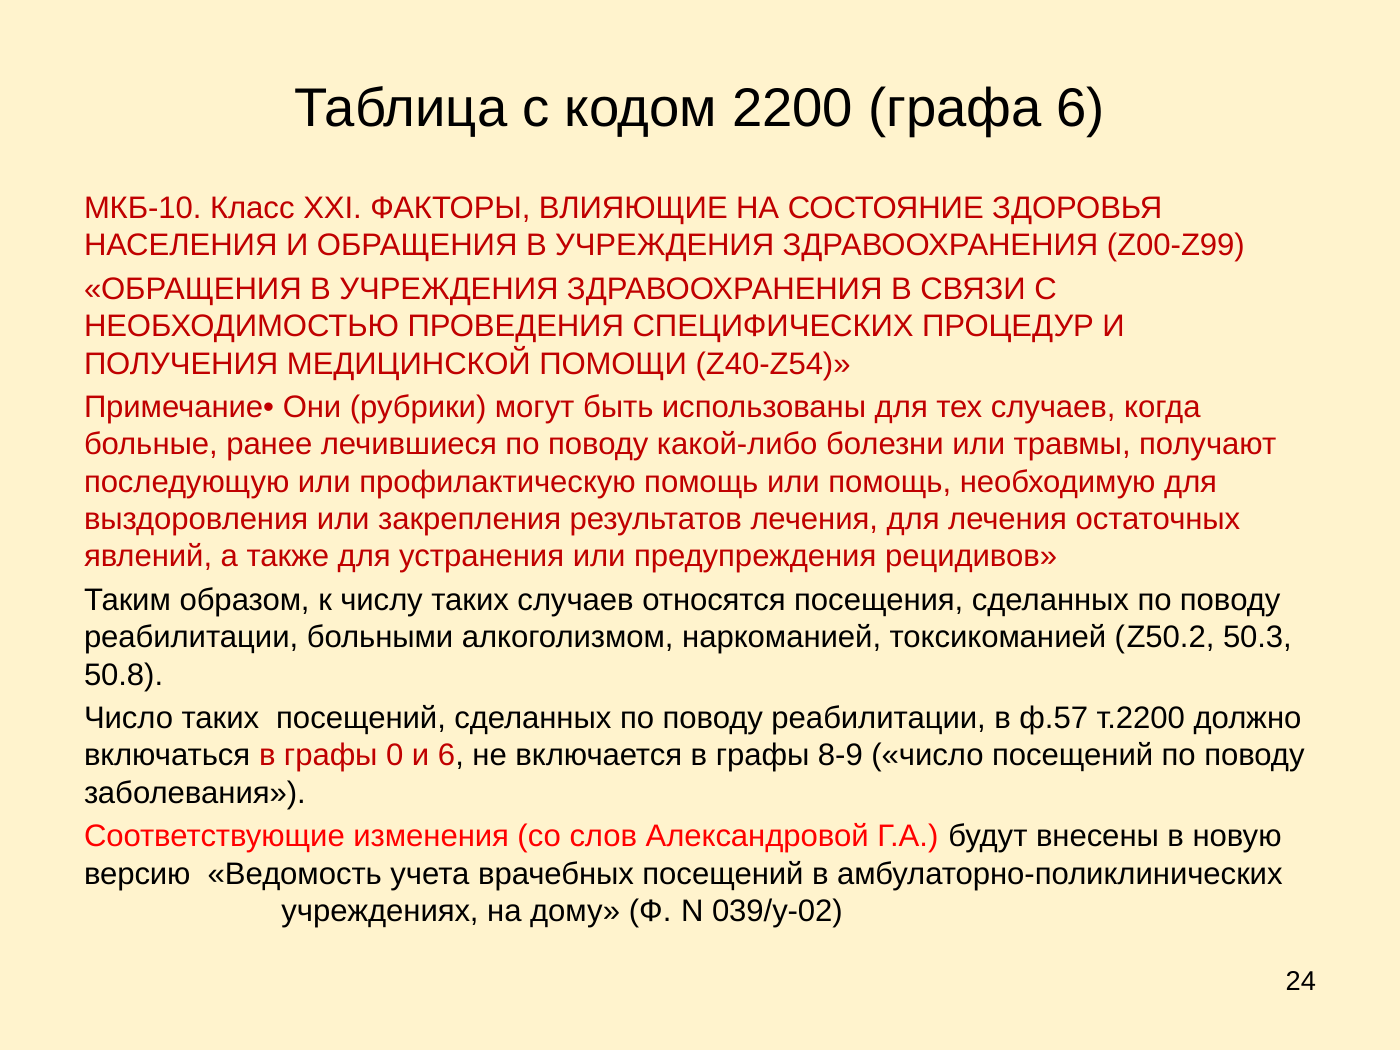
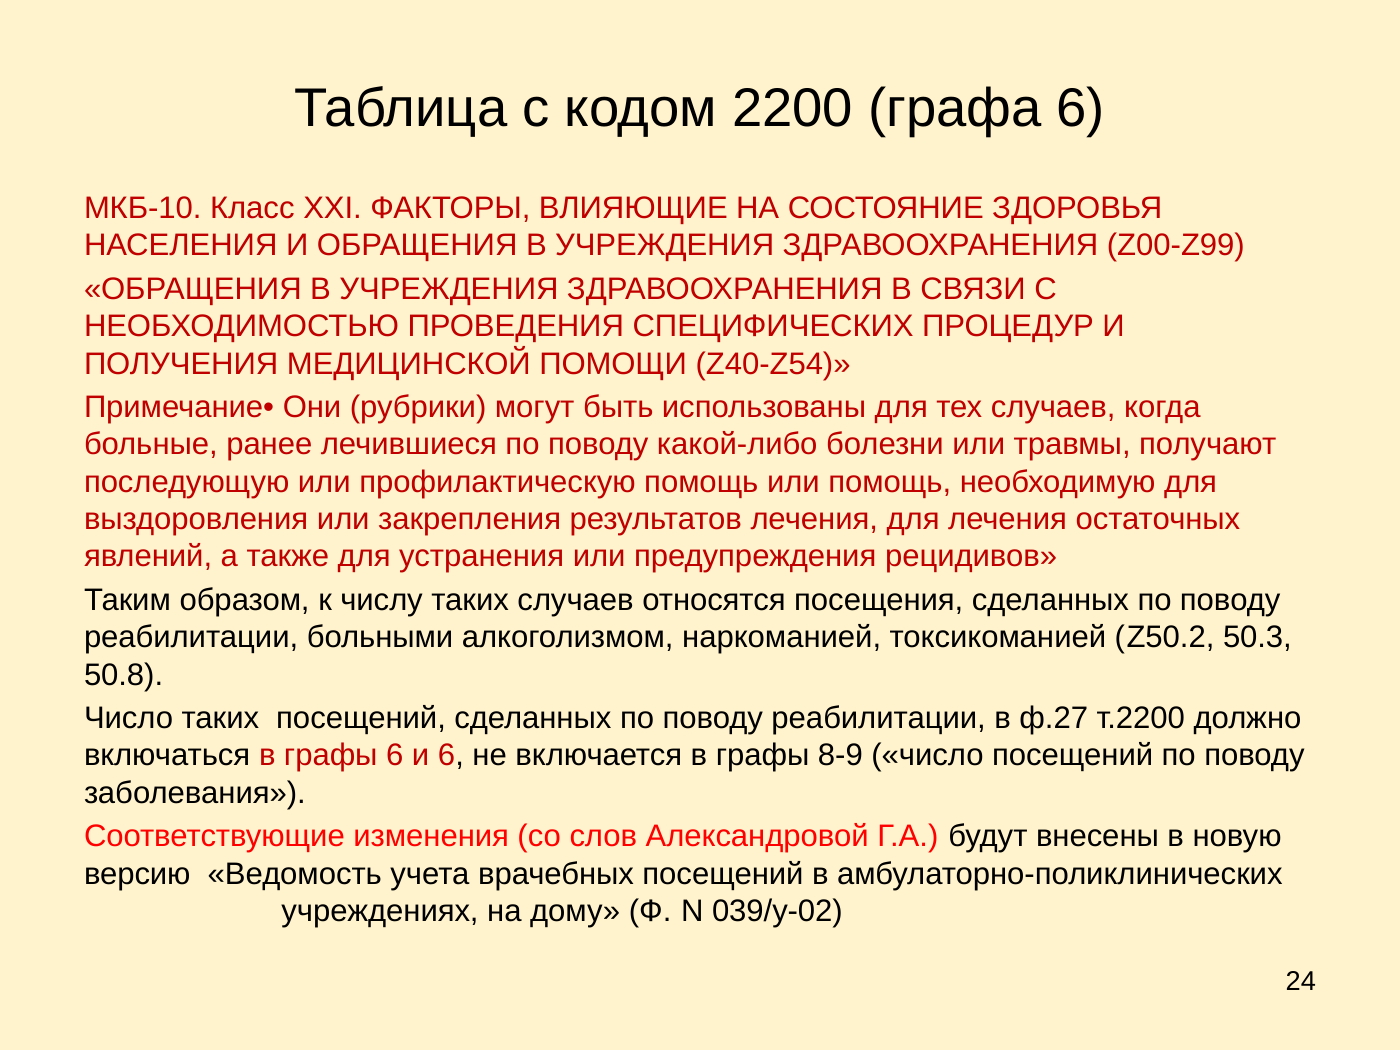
ф.57: ф.57 -> ф.27 (1054, 718)
графы 0: 0 -> 6 (395, 756)
